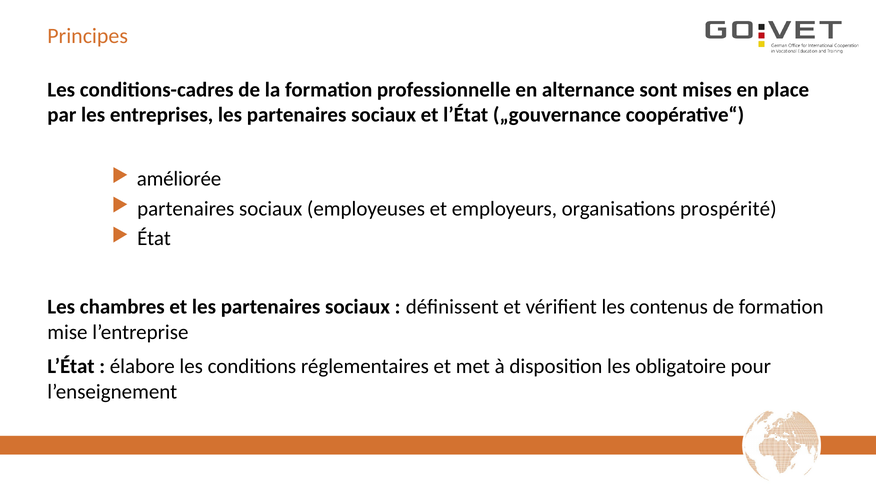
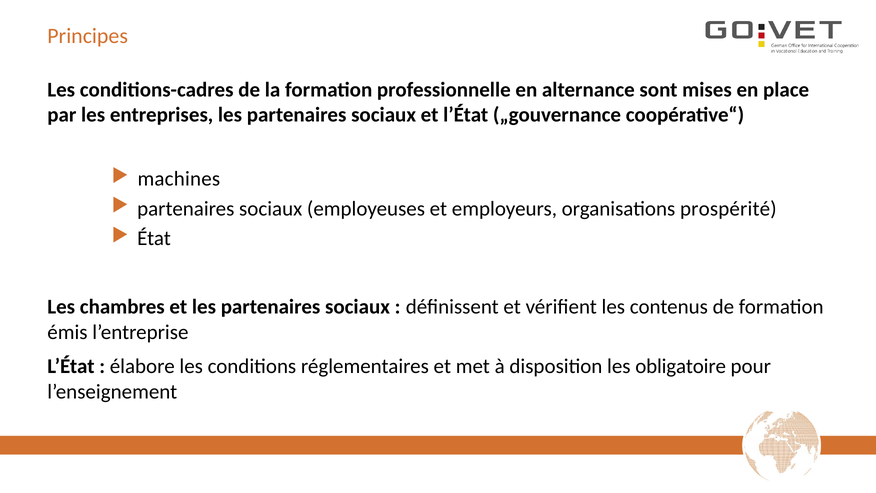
améliorée: améliorée -> machines (179, 179)
mise: mise -> émis (67, 332)
